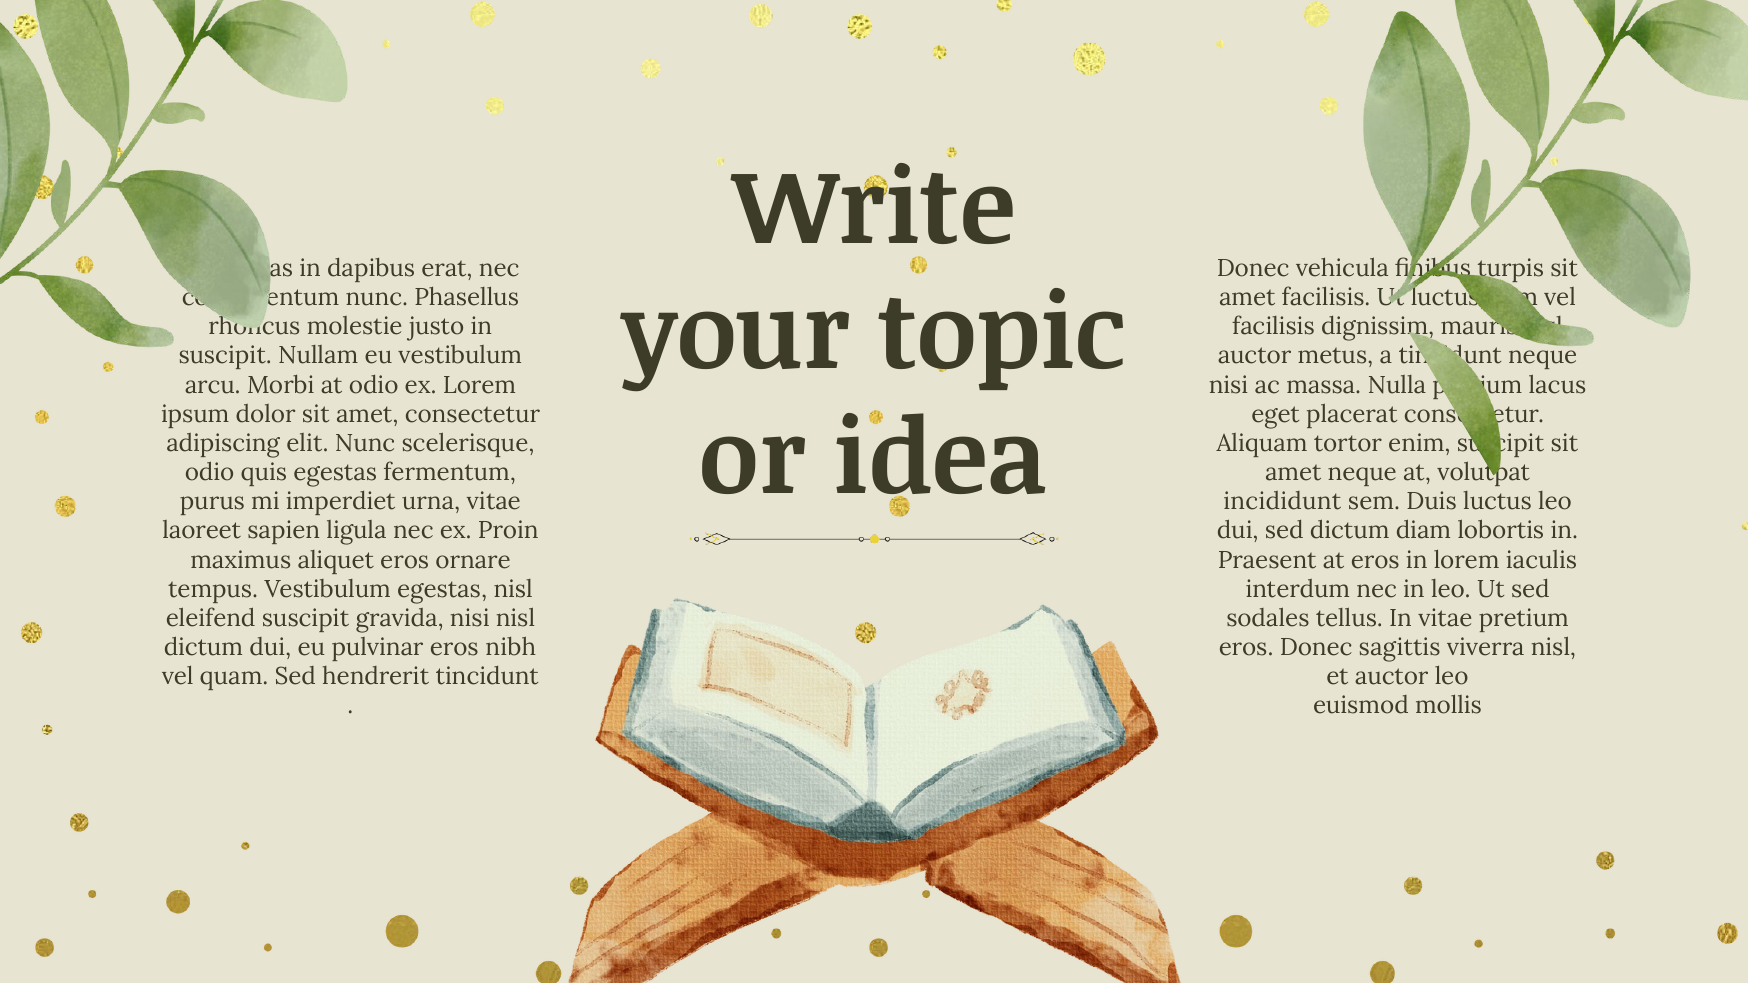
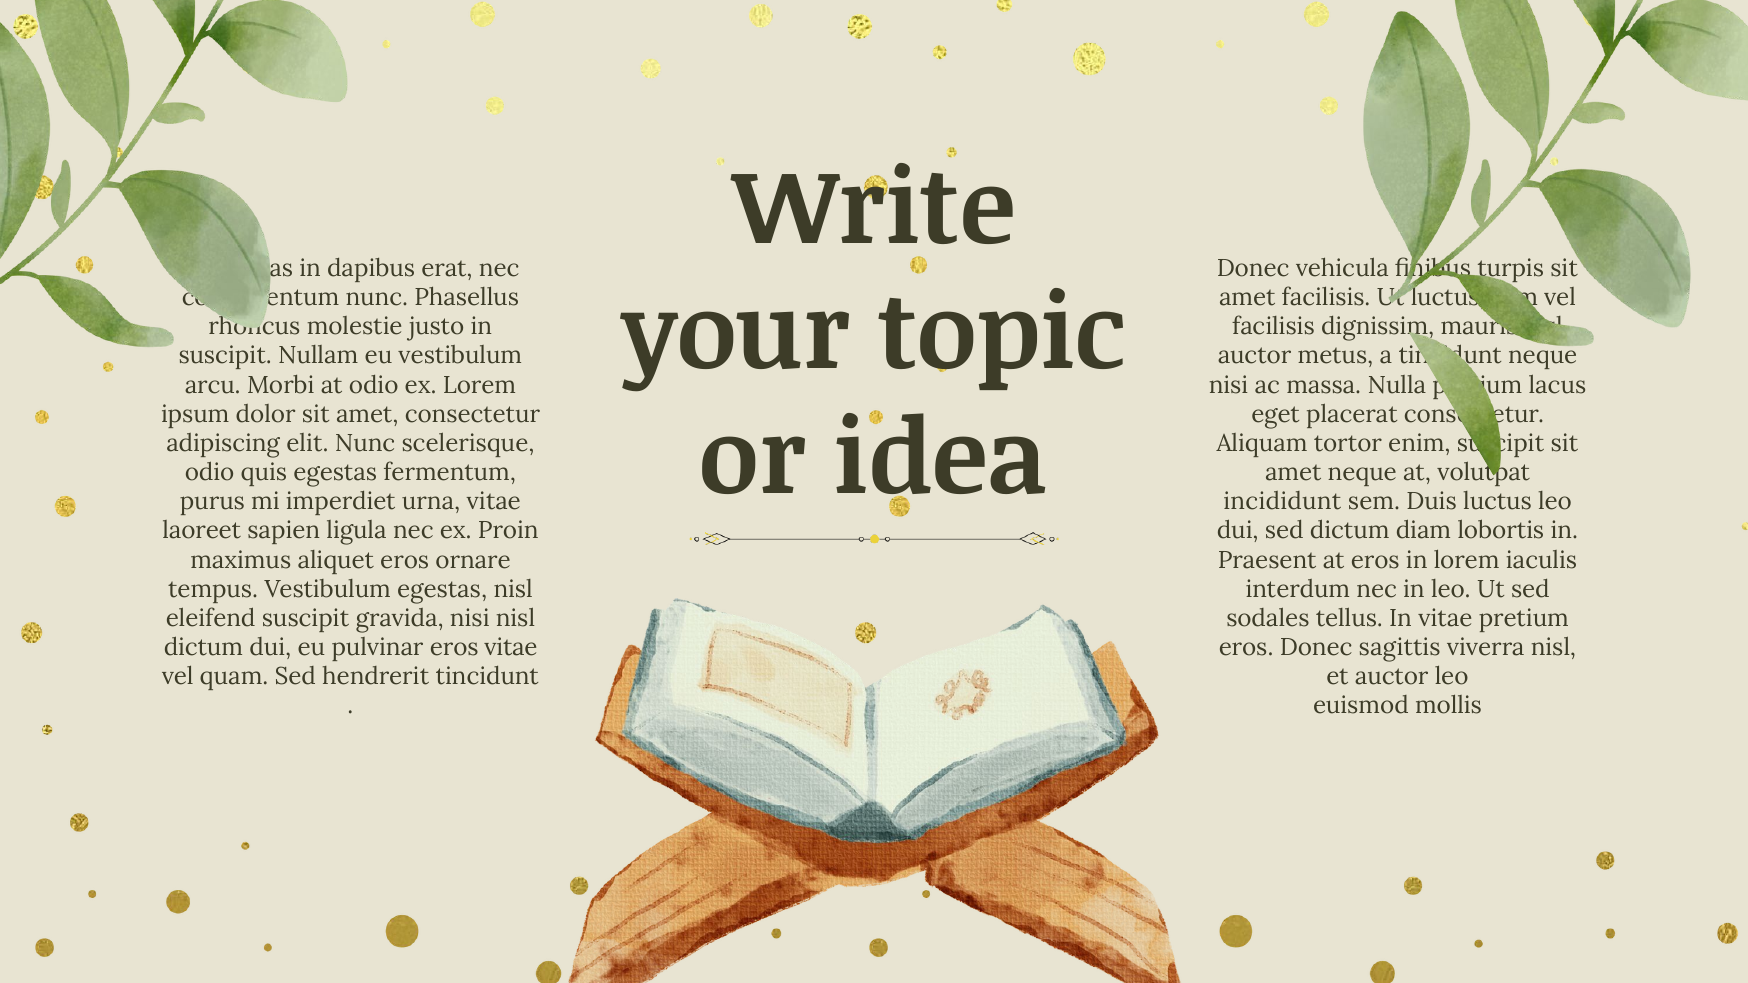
eros nibh: nibh -> vitae (511, 648)
